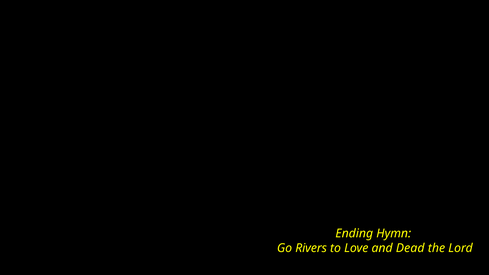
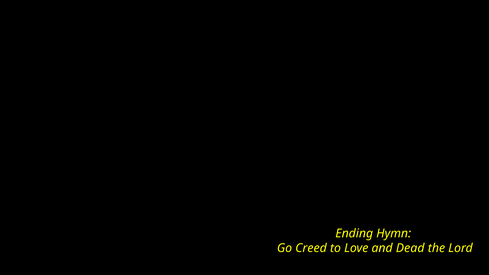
Rivers: Rivers -> Creed (311, 248)
